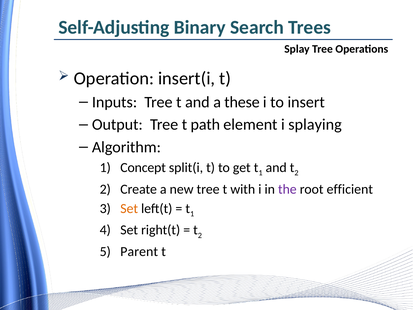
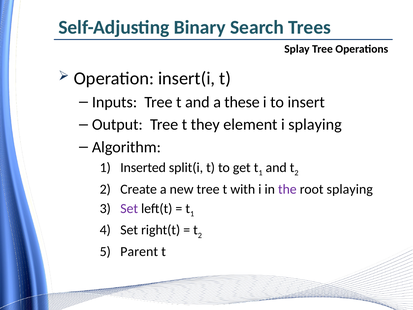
path: path -> they (205, 125)
Concept: Concept -> Inserted (143, 167)
root efficient: efficient -> splaying (350, 189)
Set colour: orange -> purple (129, 208)
